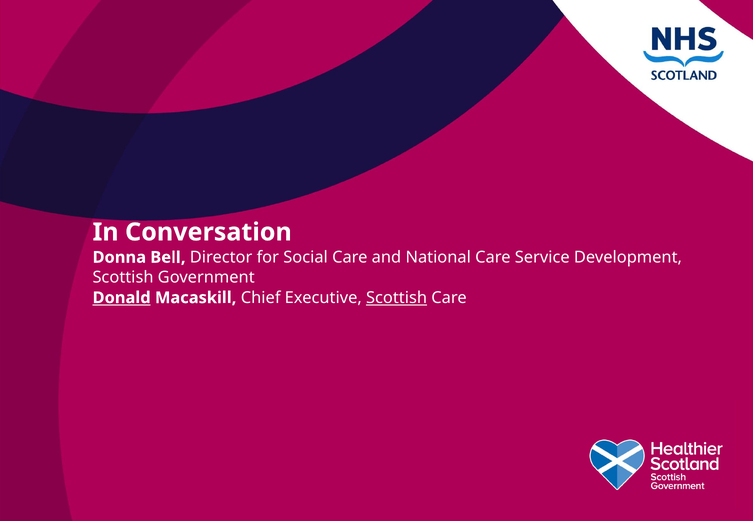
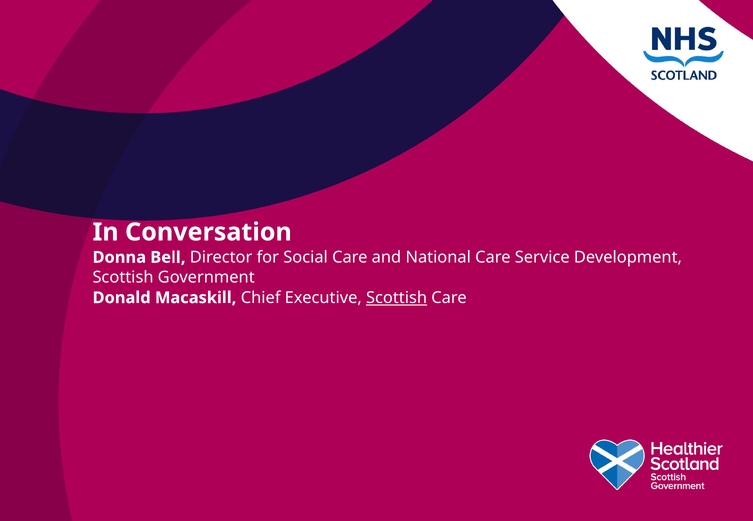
Donald underline: present -> none (122, 298)
